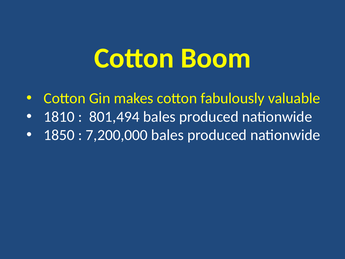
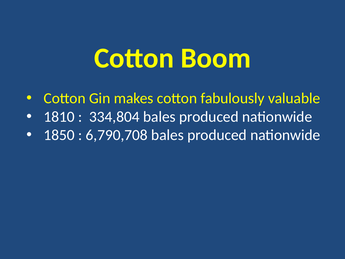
801,494: 801,494 -> 334,804 (114, 117)
7,200,000: 7,200,000 -> 6,790,708 (117, 135)
